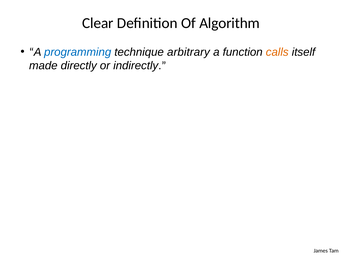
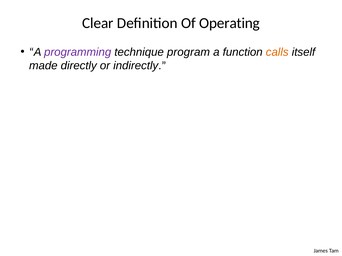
Algorithm: Algorithm -> Operating (230, 23)
programming colour: blue -> purple (78, 52)
arbitrary: arbitrary -> program (188, 52)
